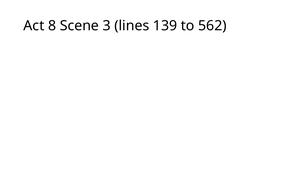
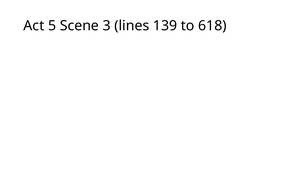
8: 8 -> 5 (52, 26)
562: 562 -> 618 (212, 26)
